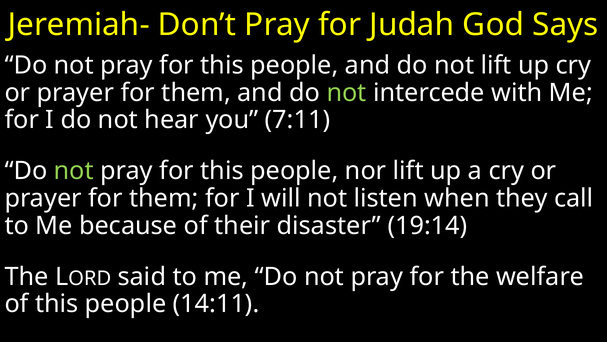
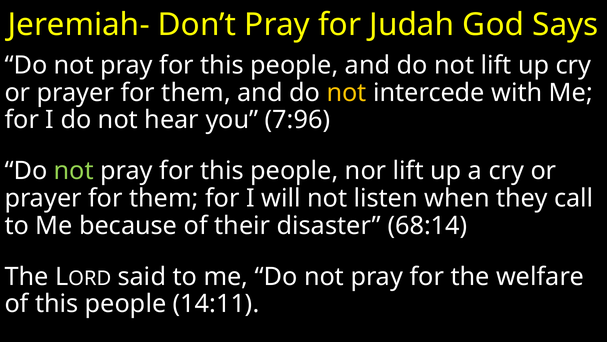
not colour: light green -> yellow (347, 93)
7:11: 7:11 -> 7:96 (297, 120)
19:14: 19:14 -> 68:14 (427, 225)
